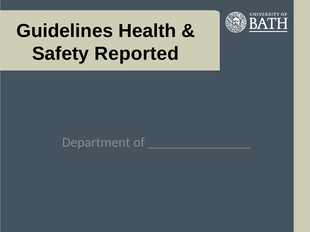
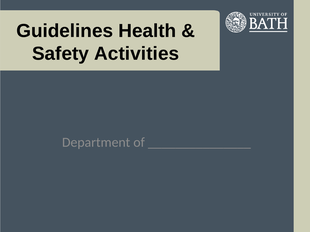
Reported: Reported -> Activities (137, 54)
